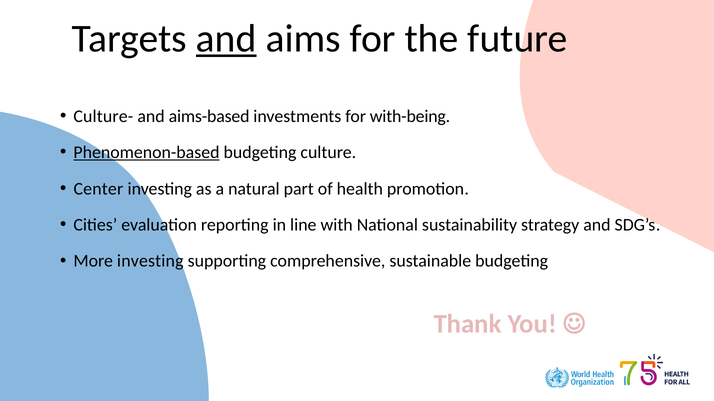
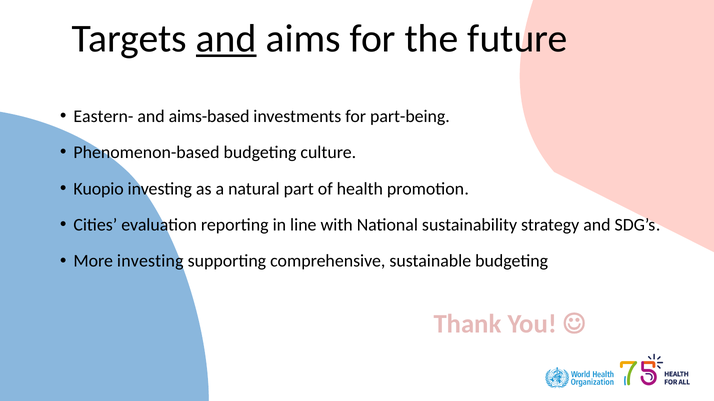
Culture-: Culture- -> Eastern- (103, 116)
with-being: with-being -> part-being (410, 116)
Phenomenon-based underline: present -> none (146, 153)
Center: Center -> Kuopio (99, 189)
